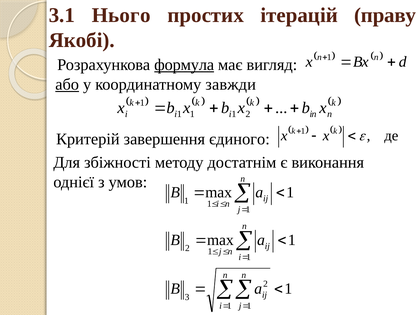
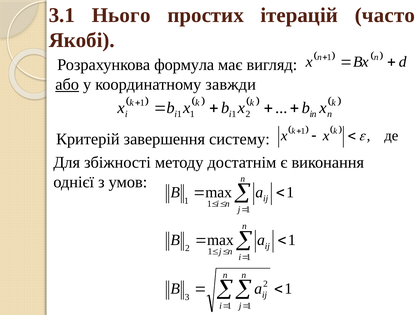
праву: праву -> часто (385, 15)
формула underline: present -> none (184, 65)
єдиного: єдиного -> систему (239, 139)
